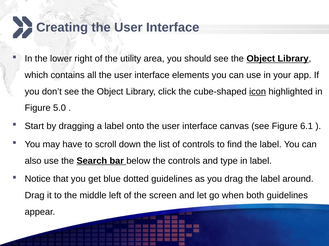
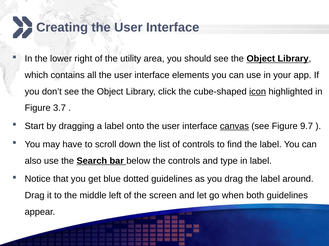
5.0: 5.0 -> 3.7 (59, 108)
canvas underline: none -> present (234, 127)
6.1: 6.1 -> 9.7 (307, 127)
